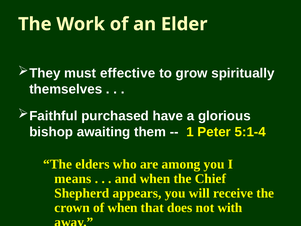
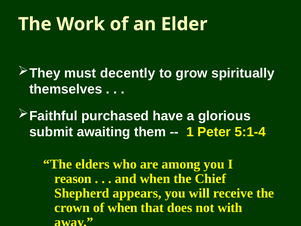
effective: effective -> decently (128, 73)
bishop: bishop -> submit (51, 132)
means: means -> reason (73, 179)
